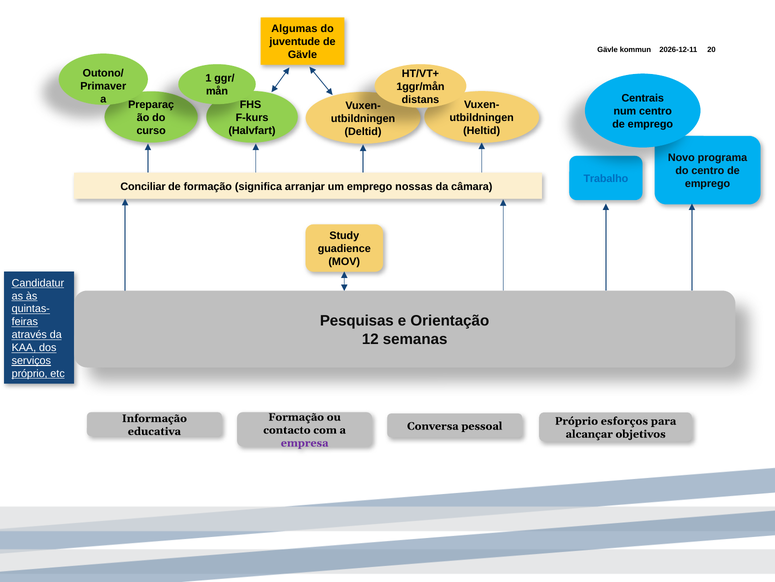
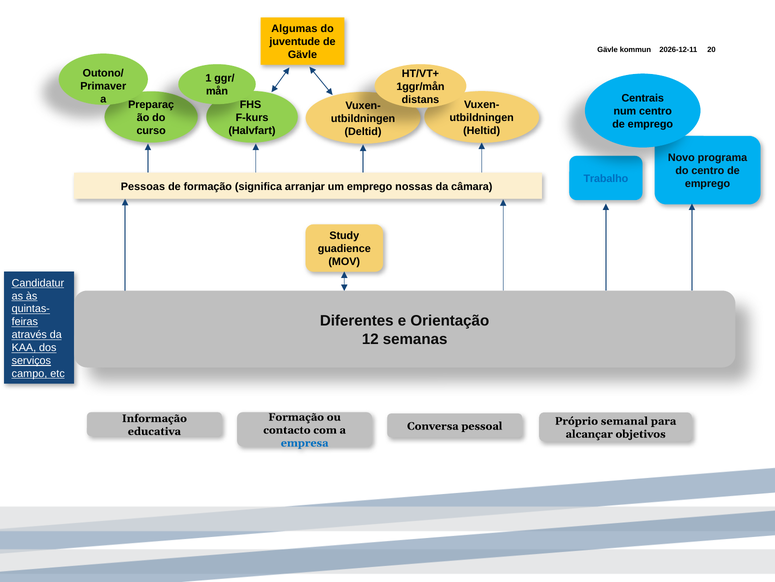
Conciliar: Conciliar -> Pessoas (143, 186)
Pesquisas: Pesquisas -> Diferentes (357, 321)
próprio: próprio -> campo (30, 373)
esforços: esforços -> semanal (624, 421)
empresa colour: purple -> blue (305, 442)
